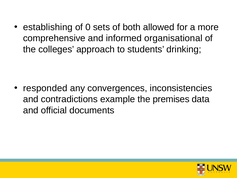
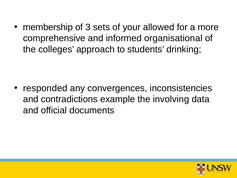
establishing: establishing -> membership (48, 27)
0: 0 -> 3 (88, 27)
both: both -> your (132, 27)
premises: premises -> involving (171, 99)
